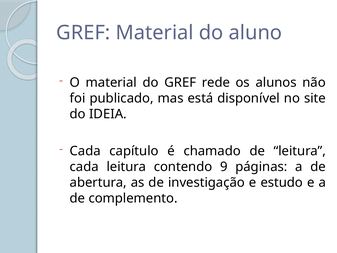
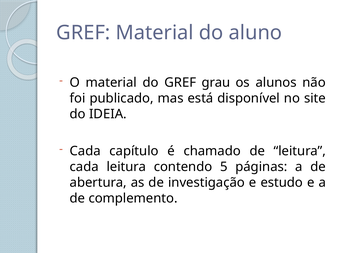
rede: rede -> grau (216, 82)
9: 9 -> 5 (224, 167)
